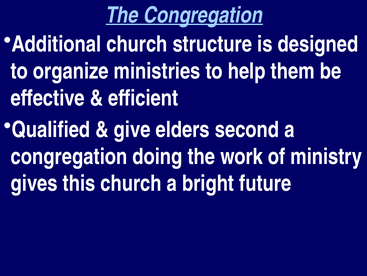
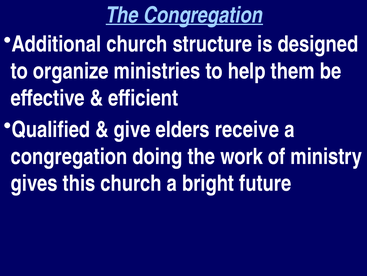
second: second -> receive (247, 129)
